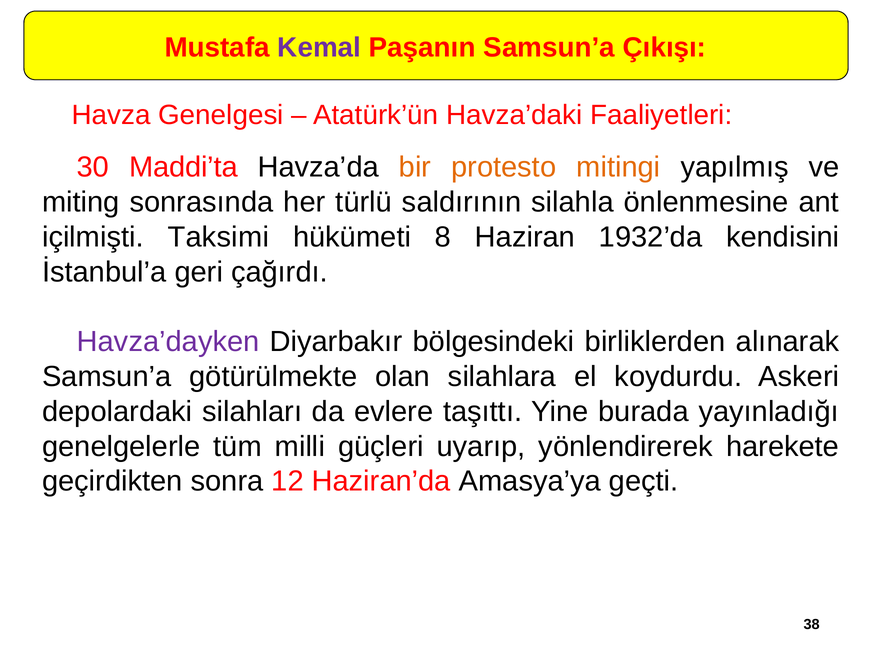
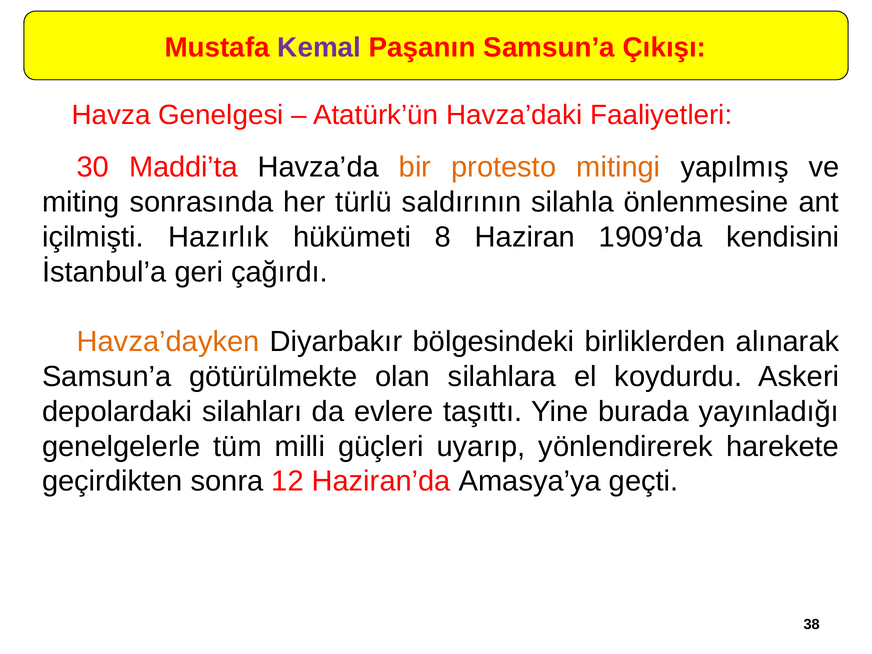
Taksimi: Taksimi -> Hazırlık (218, 237)
1932’da: 1932’da -> 1909’da (651, 237)
Havza’dayken colour: purple -> orange (168, 342)
